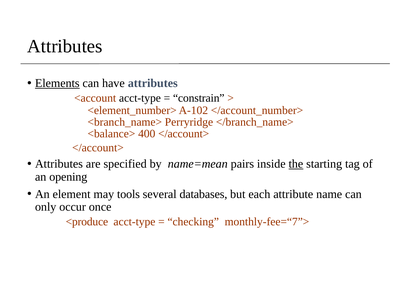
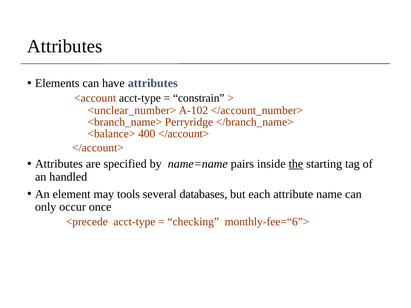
Elements underline: present -> none (57, 83)
<element_number>: <element_number> -> <unclear_number> (132, 110)
name=mean: name=mean -> name=name (198, 164)
opening: opening -> handled (68, 177)
<produce: <produce -> <precede (87, 222)
monthly-fee=“7”>: monthly-fee=“7”> -> monthly-fee=“6”> (267, 222)
